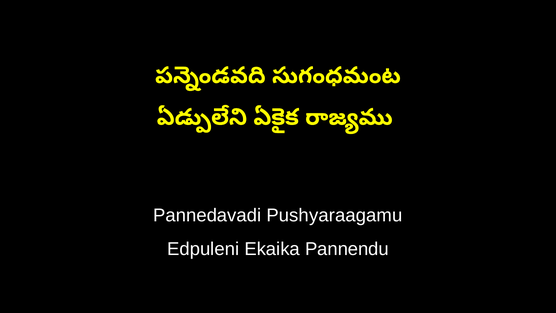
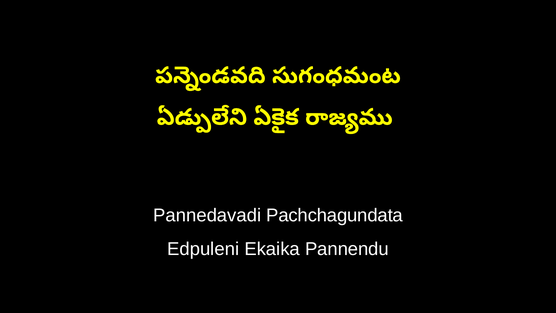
Pushyaraagamu: Pushyaraagamu -> Pachchagundata (335, 215)
